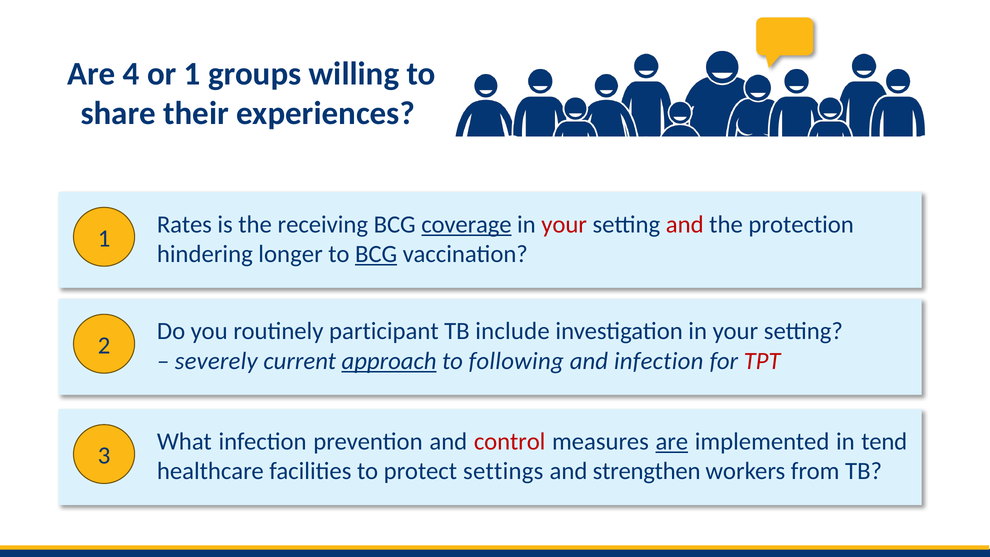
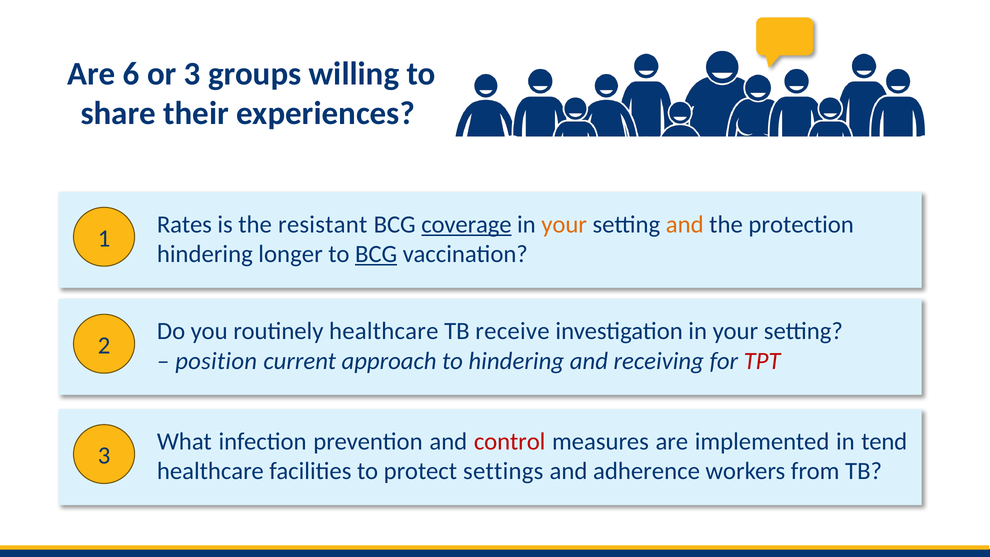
4: 4 -> 6 (131, 74)
1: 1 -> 3 (192, 74)
receiving: receiving -> resistant (323, 224)
your colour: red -> orange (564, 224)
and colour: red -> orange (685, 224)
routinely participant: participant -> healthcare (384, 331)
include: include -> receive (512, 331)
severely: severely -> position (216, 361)
approach underline: present -> none (389, 361)
to following: following -> hindering (516, 361)
and infection: infection -> receiving (659, 361)
are underline: present -> none (672, 442)
strengthen: strengthen -> adherence (646, 471)
